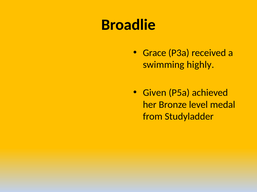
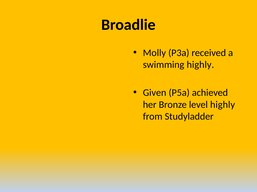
Grace: Grace -> Molly (154, 53)
level medal: medal -> highly (223, 105)
